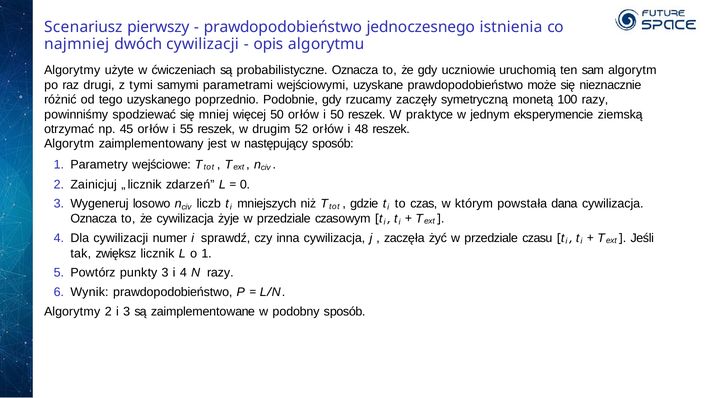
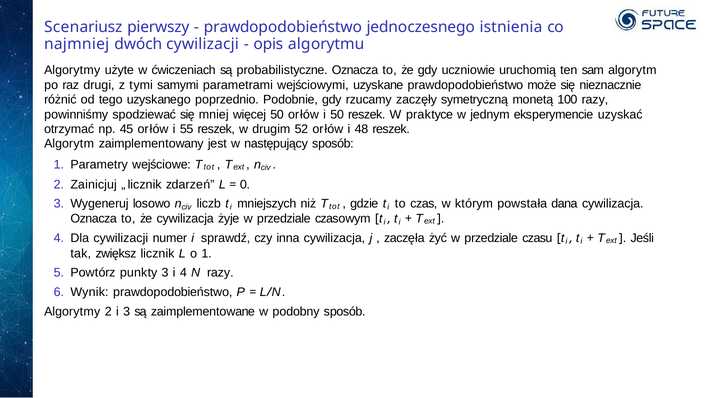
ziemską: ziemską -> uzyskać (620, 114)
